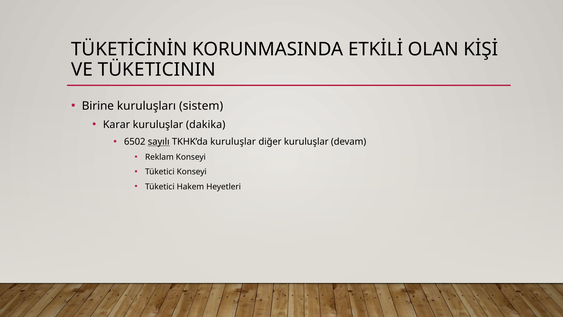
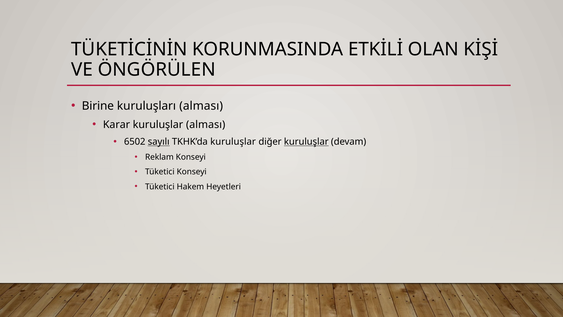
TÜKETICININ: TÜKETICININ -> ÖNGÖRÜLEN (157, 70)
kuruluşları sistem: sistem -> alması (201, 106)
kuruluşlar dakika: dakika -> alması (206, 125)
kuruluşlar underline: none -> present (306, 142)
